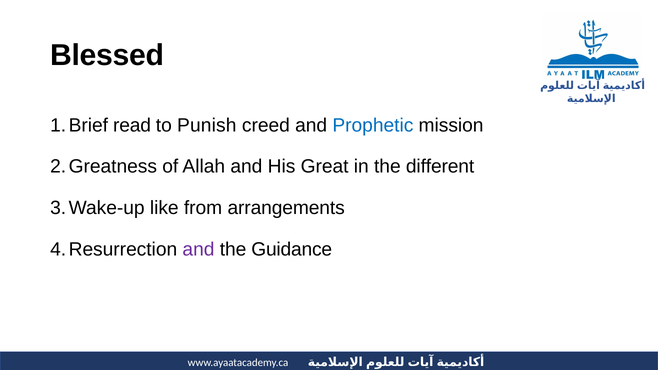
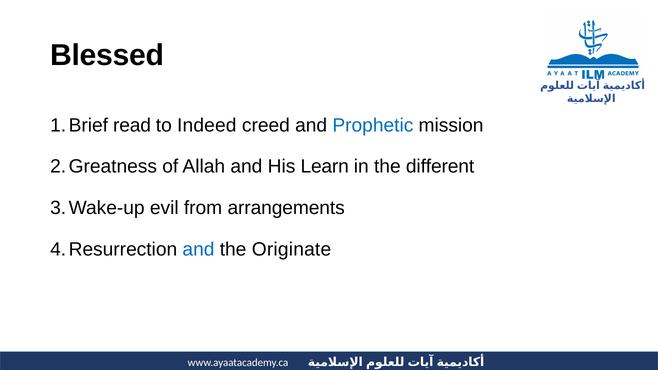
Punish: Punish -> Indeed (207, 125)
Great: Great -> Learn (325, 167)
like: like -> evil (164, 208)
and colour: purple -> blue (198, 249)
Guidance: Guidance -> Originate (291, 249)
